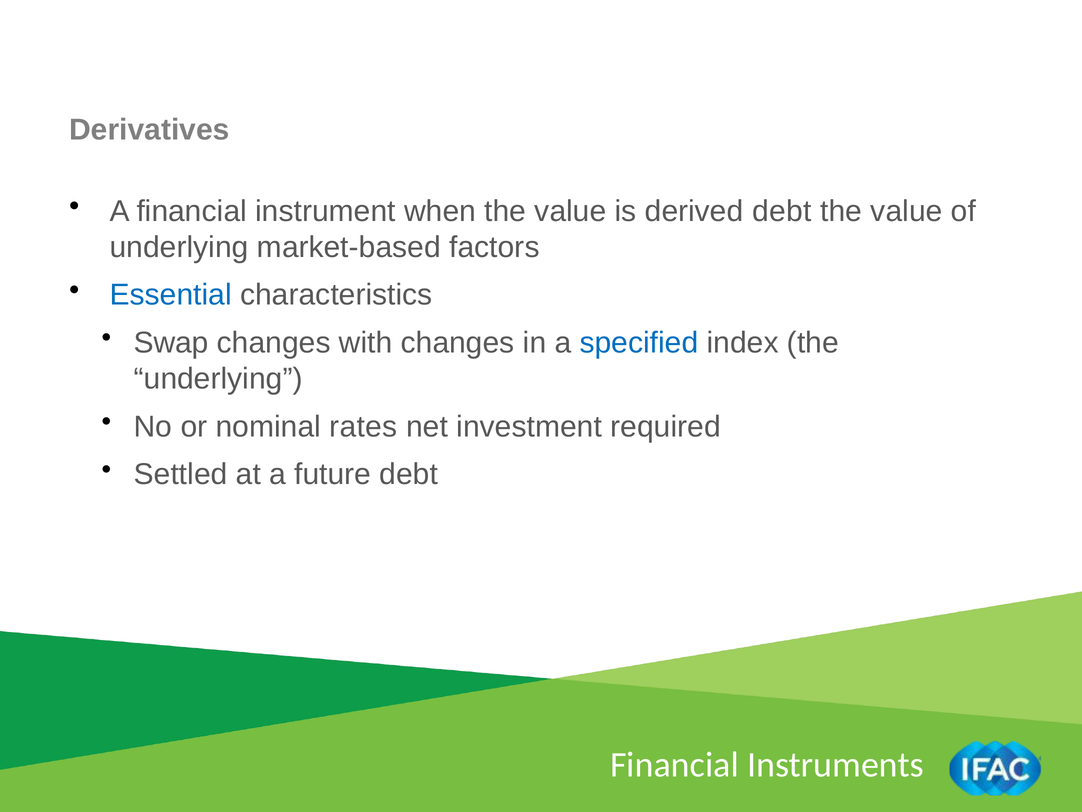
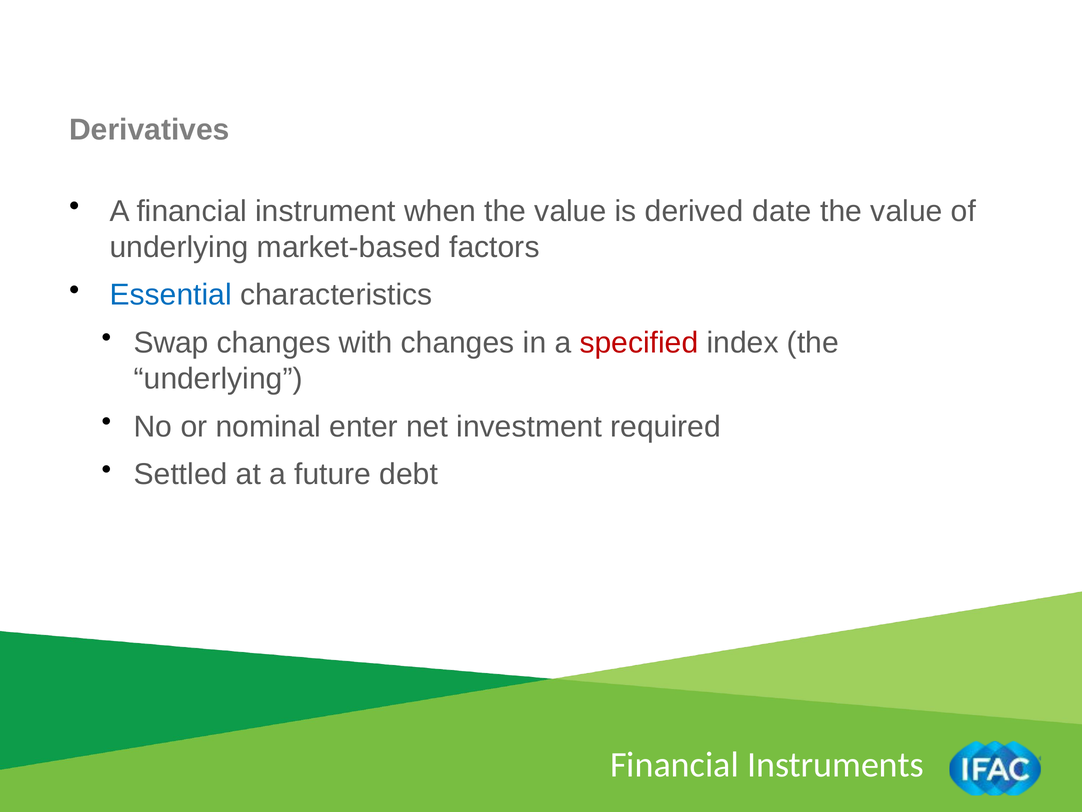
derived debt: debt -> date (782, 211)
specified colour: blue -> red (639, 343)
rates: rates -> enter (364, 426)
